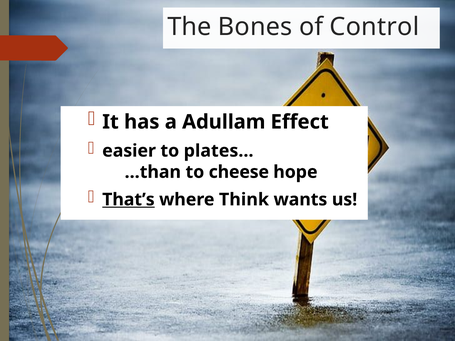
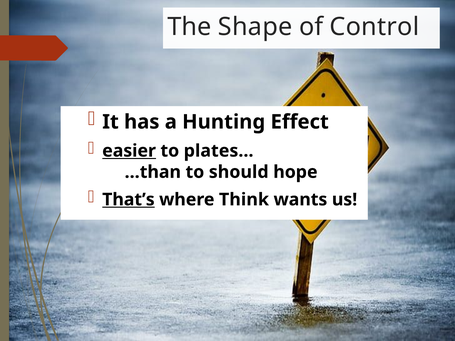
Bones: Bones -> Shape (255, 27)
Adullam: Adullam -> Hunting (224, 122)
easier underline: none -> present (129, 151)
cheese: cheese -> should (239, 172)
